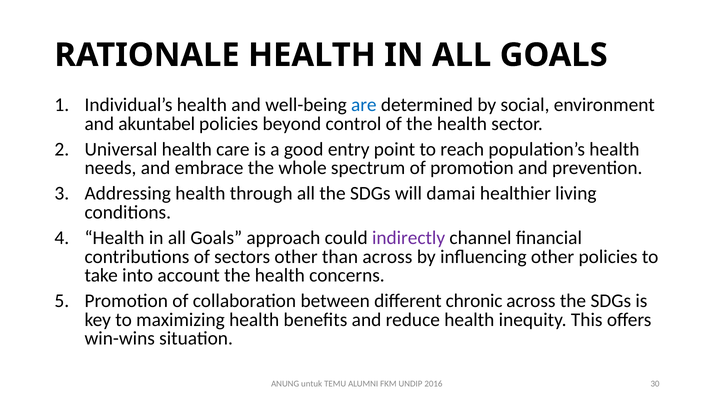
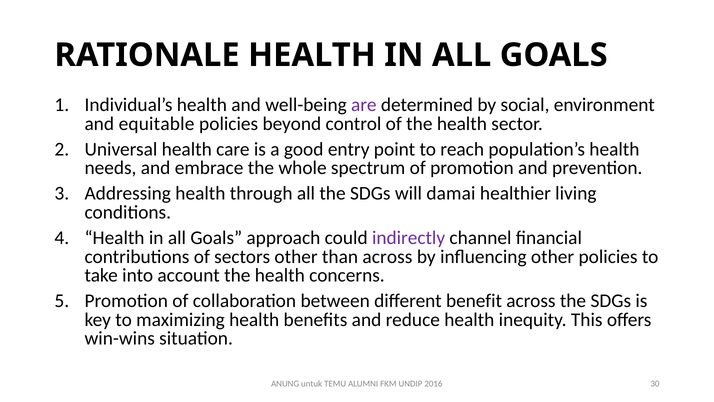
are colour: blue -> purple (364, 105)
akuntabel: akuntabel -> equitable (157, 124)
chronic: chronic -> benefit (474, 301)
